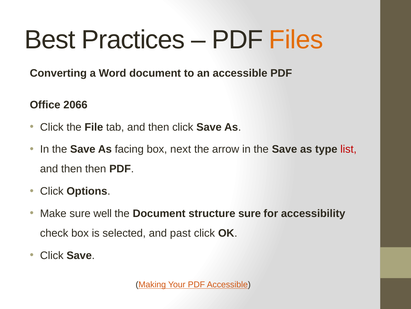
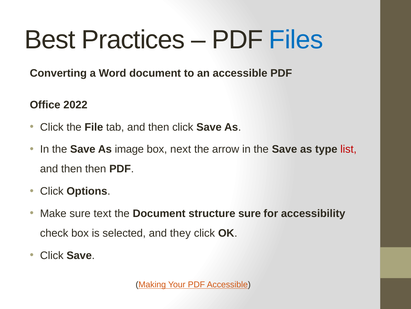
Files colour: orange -> blue (296, 40)
2066: 2066 -> 2022 (75, 105)
facing: facing -> image (129, 149)
well: well -> text (103, 213)
past: past -> they (180, 233)
